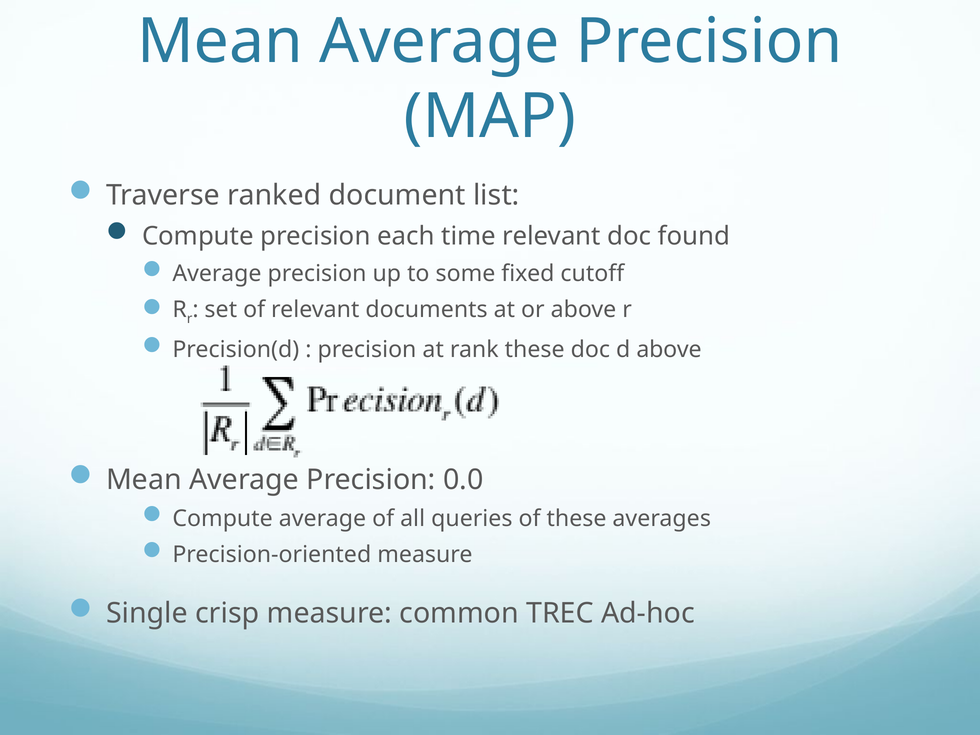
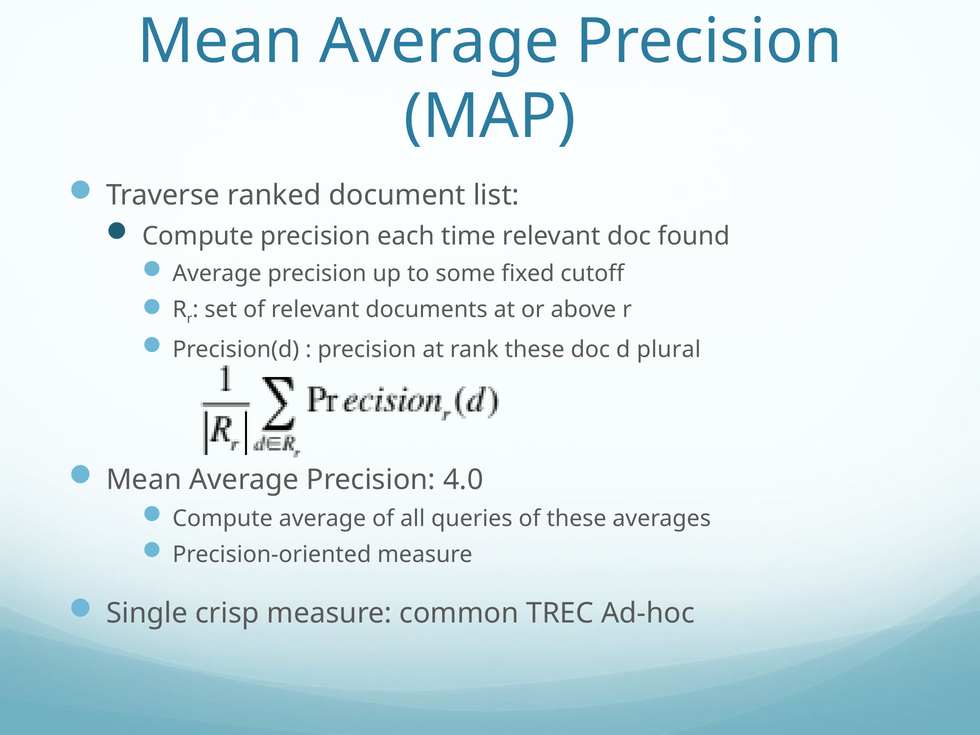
d above: above -> plural (669, 349)
0.0: 0.0 -> 4.0 (463, 480)
